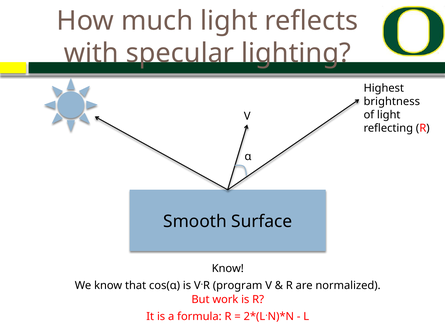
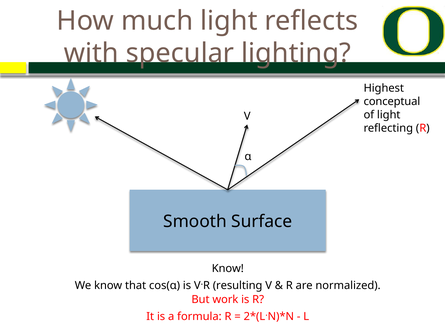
brightness: brightness -> conceptual (392, 102)
program: program -> resulting (238, 286)
